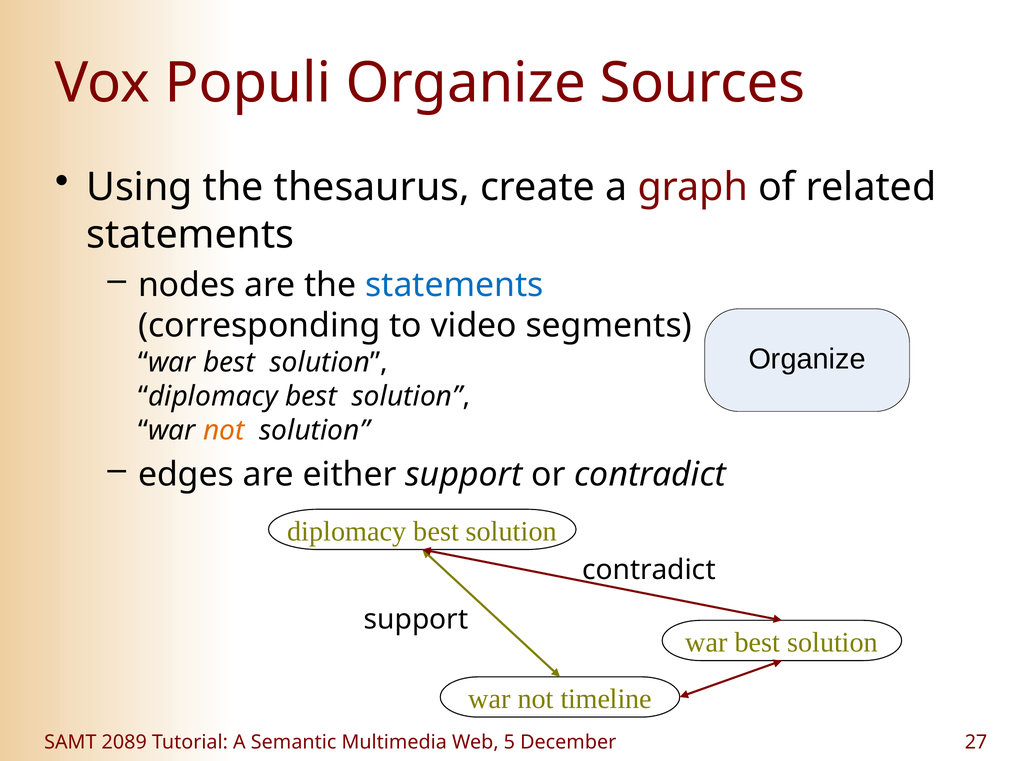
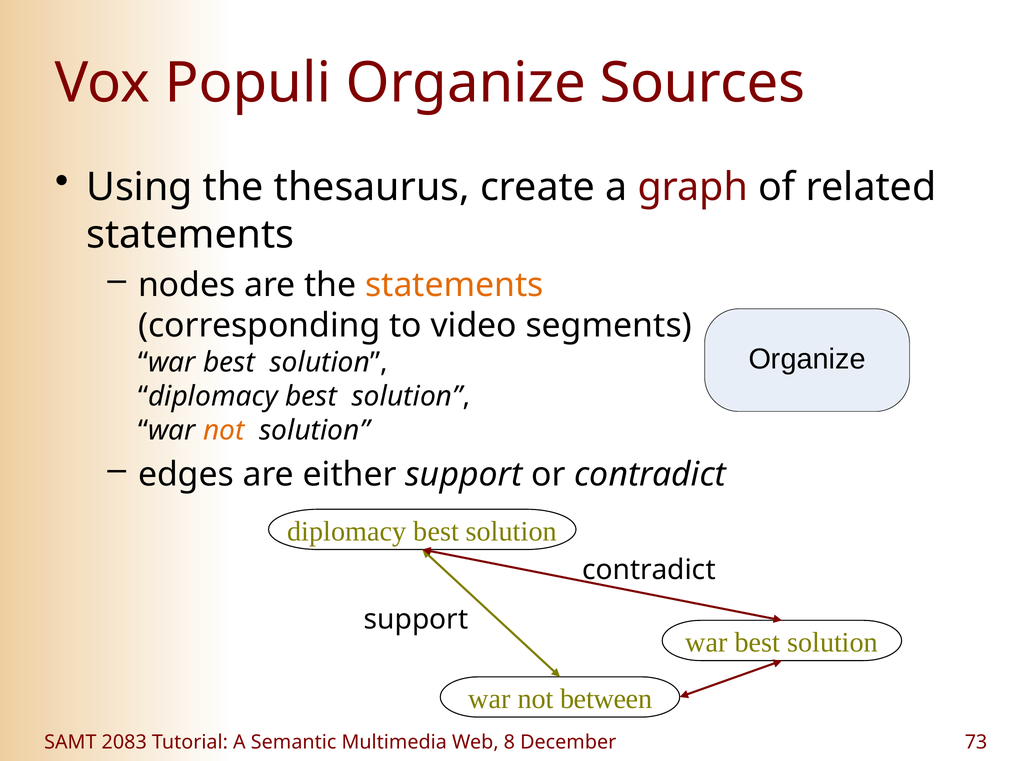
statements colour: blue -> orange (454, 285)
timeline: timeline -> between (606, 698)
2089: 2089 -> 2083 (124, 742)
5: 5 -> 8 (509, 742)
27: 27 -> 73 (976, 742)
